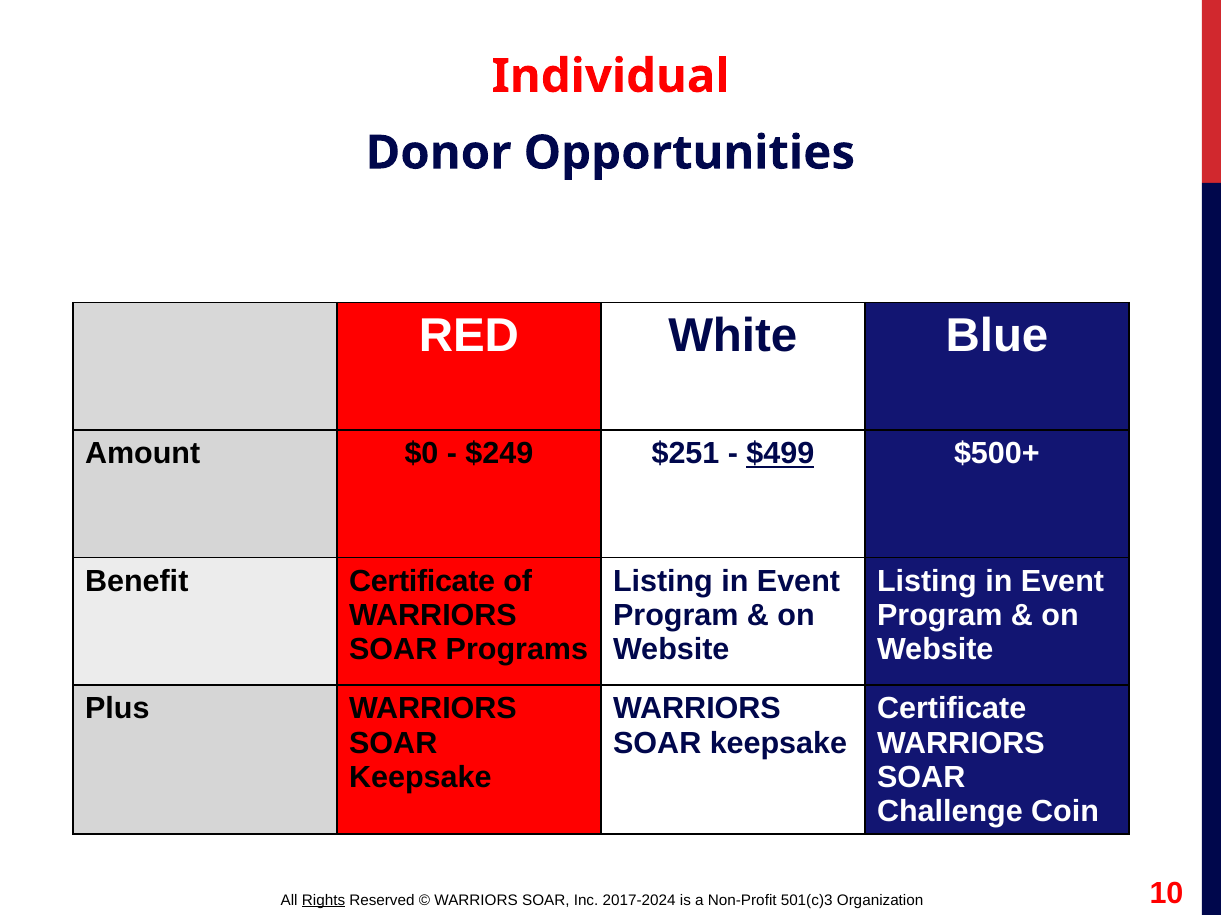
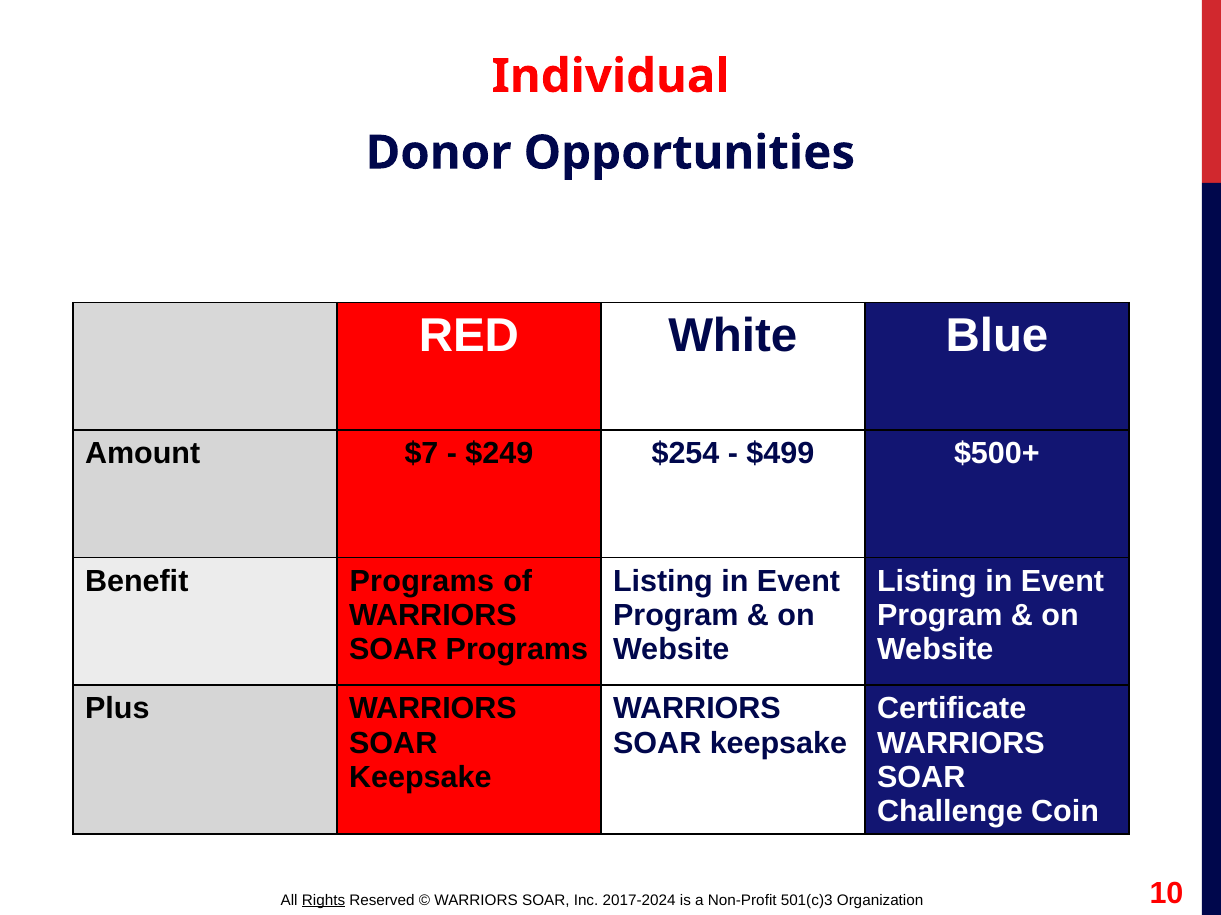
$0: $0 -> $7 (421, 454)
$251: $251 -> $254 (685, 454)
$499 underline: present -> none (780, 454)
Benefit Certificate: Certificate -> Programs (422, 582)
